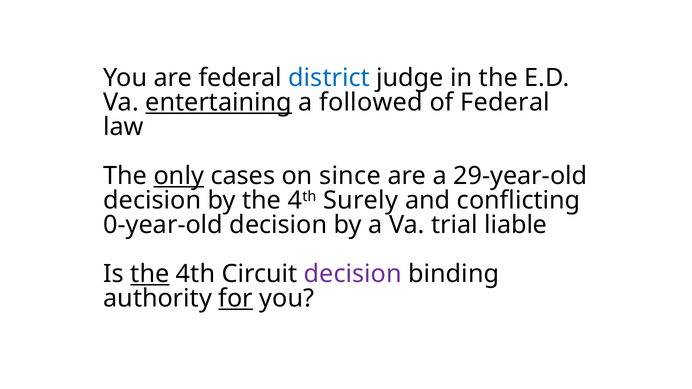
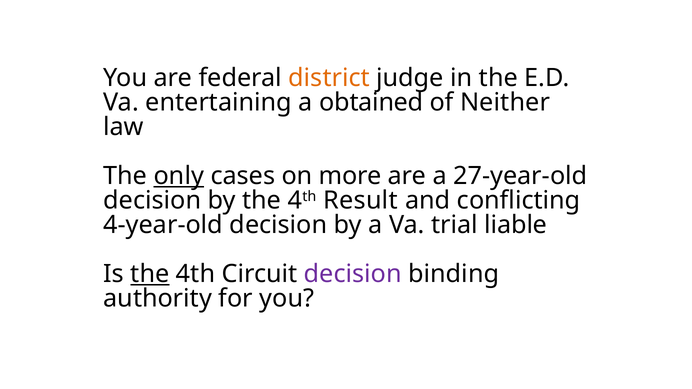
district colour: blue -> orange (329, 78)
entertaining underline: present -> none (219, 102)
followed: followed -> obtained (371, 102)
of Federal: Federal -> Neither (505, 102)
since: since -> more (350, 176)
29-year-old: 29-year-old -> 27-year-old (520, 176)
Surely: Surely -> Result (361, 200)
0-year-old: 0-year-old -> 4-year-old (163, 225)
for underline: present -> none (236, 298)
